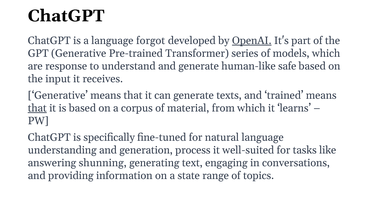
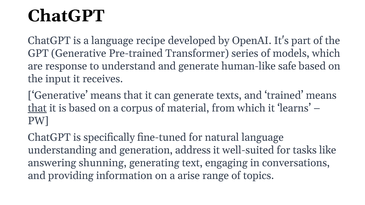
forgot: forgot -> recipe (151, 41)
OpenAI underline: present -> none (252, 41)
process: process -> address (193, 150)
state: state -> arise (189, 176)
